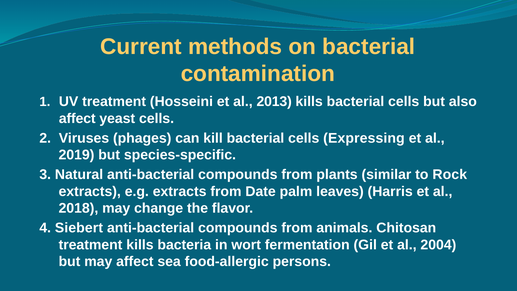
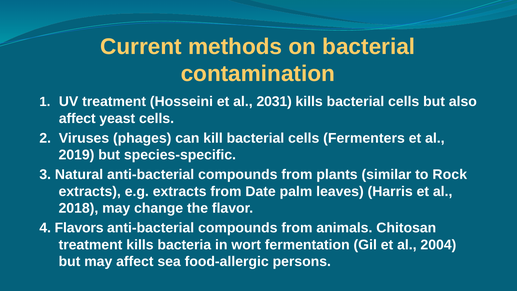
2013: 2013 -> 2031 (274, 101)
Expressing: Expressing -> Fermenters (364, 138)
Siebert: Siebert -> Flavors (79, 228)
